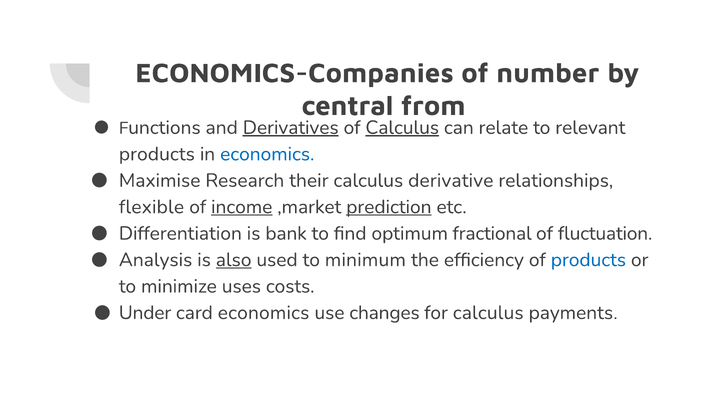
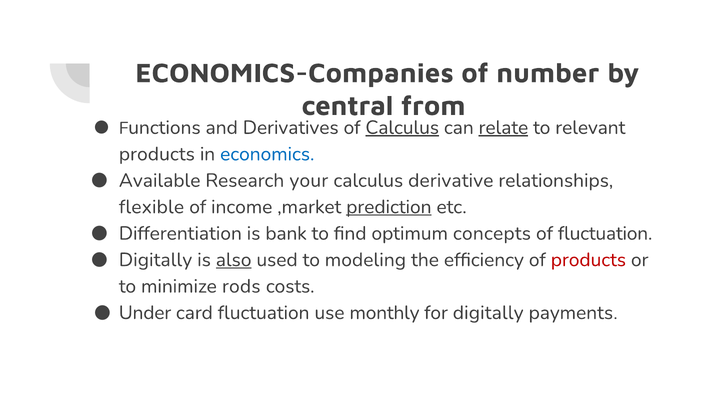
Derivatives underline: present -> none (291, 128)
relate underline: none -> present (503, 128)
Maximise: Maximise -> Available (160, 181)
their: their -> your (309, 181)
income underline: present -> none (242, 207)
fractional: fractional -> concepts (492, 234)
Analysis: Analysis -> Digitally (156, 260)
minimum: minimum -> modeling (365, 260)
products colour: blue -> red (588, 260)
uses: uses -> rods (241, 287)
card economics: economics -> fluctuation (264, 313)
changes: changes -> monthly (384, 313)
for calculus: calculus -> digitally (488, 313)
